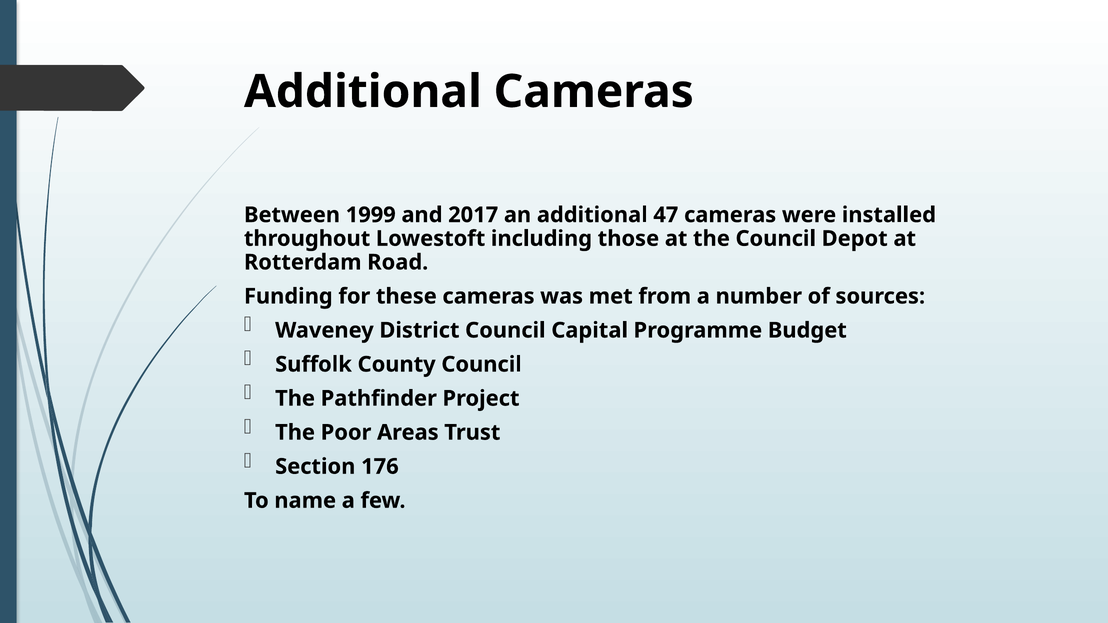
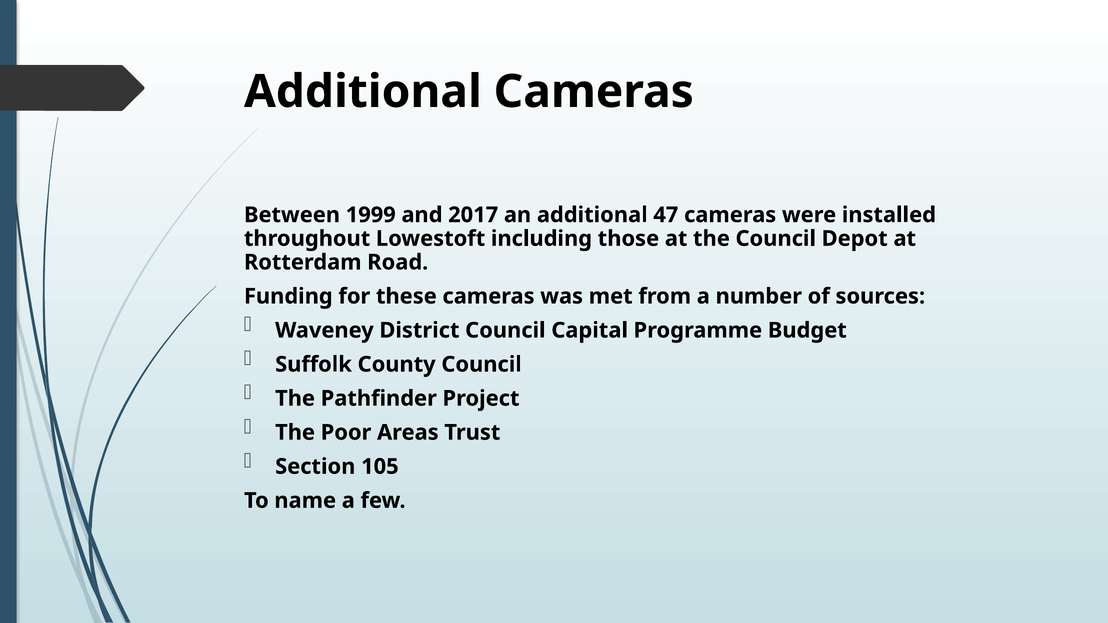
176: 176 -> 105 (380, 467)
